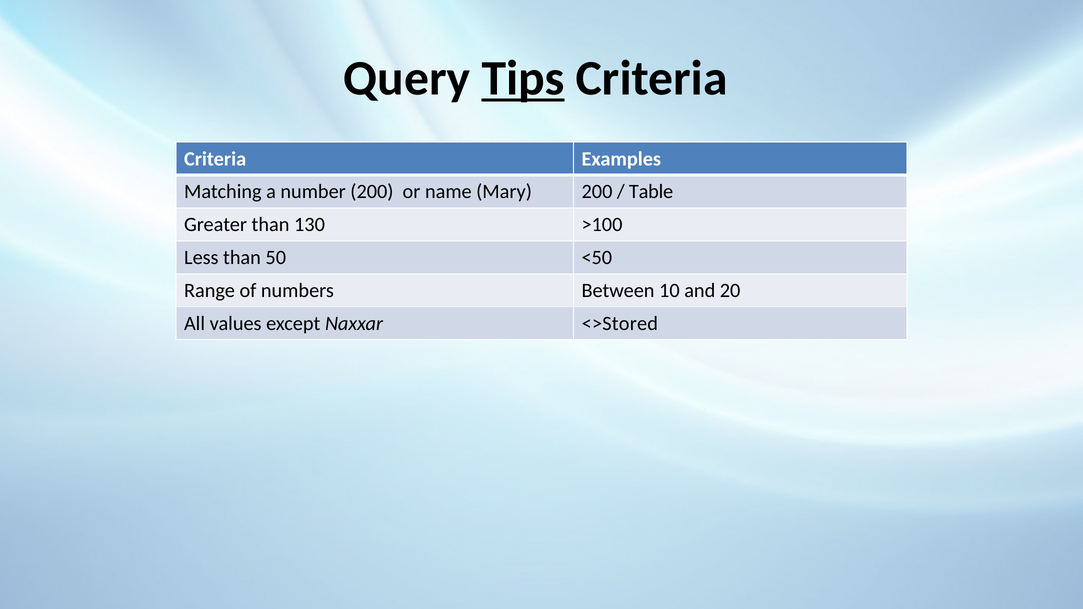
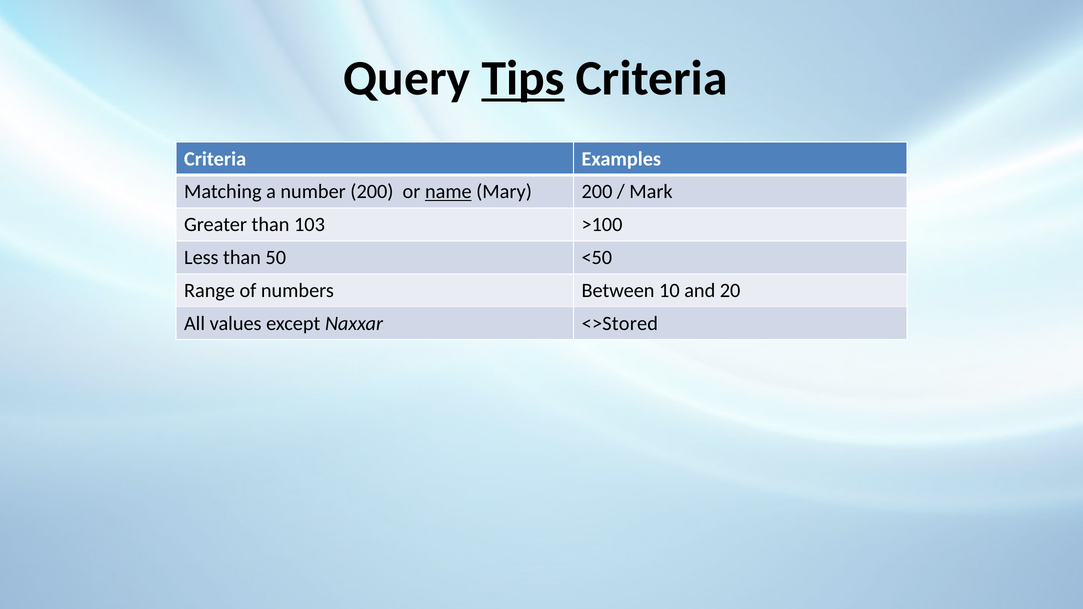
name underline: none -> present (448, 192)
Table: Table -> Mark (651, 192)
130: 130 -> 103 (310, 225)
